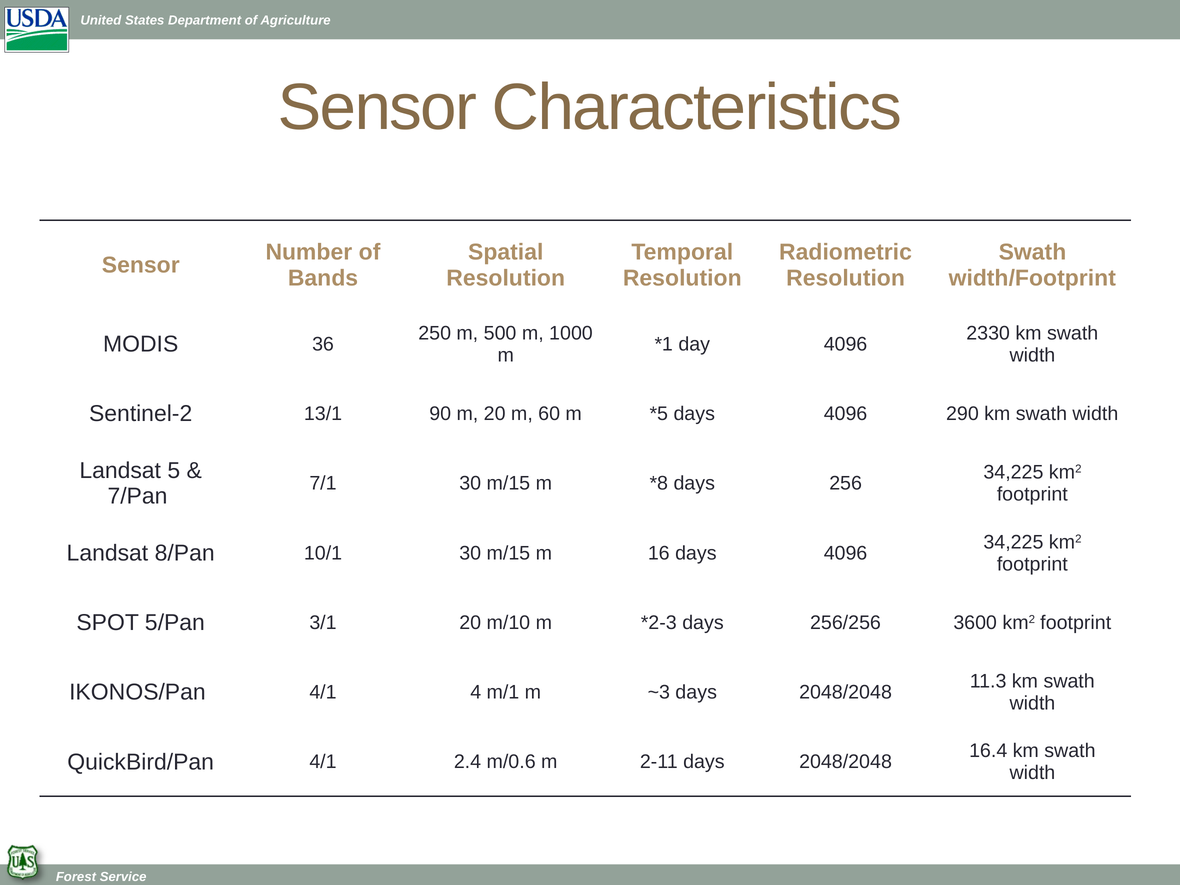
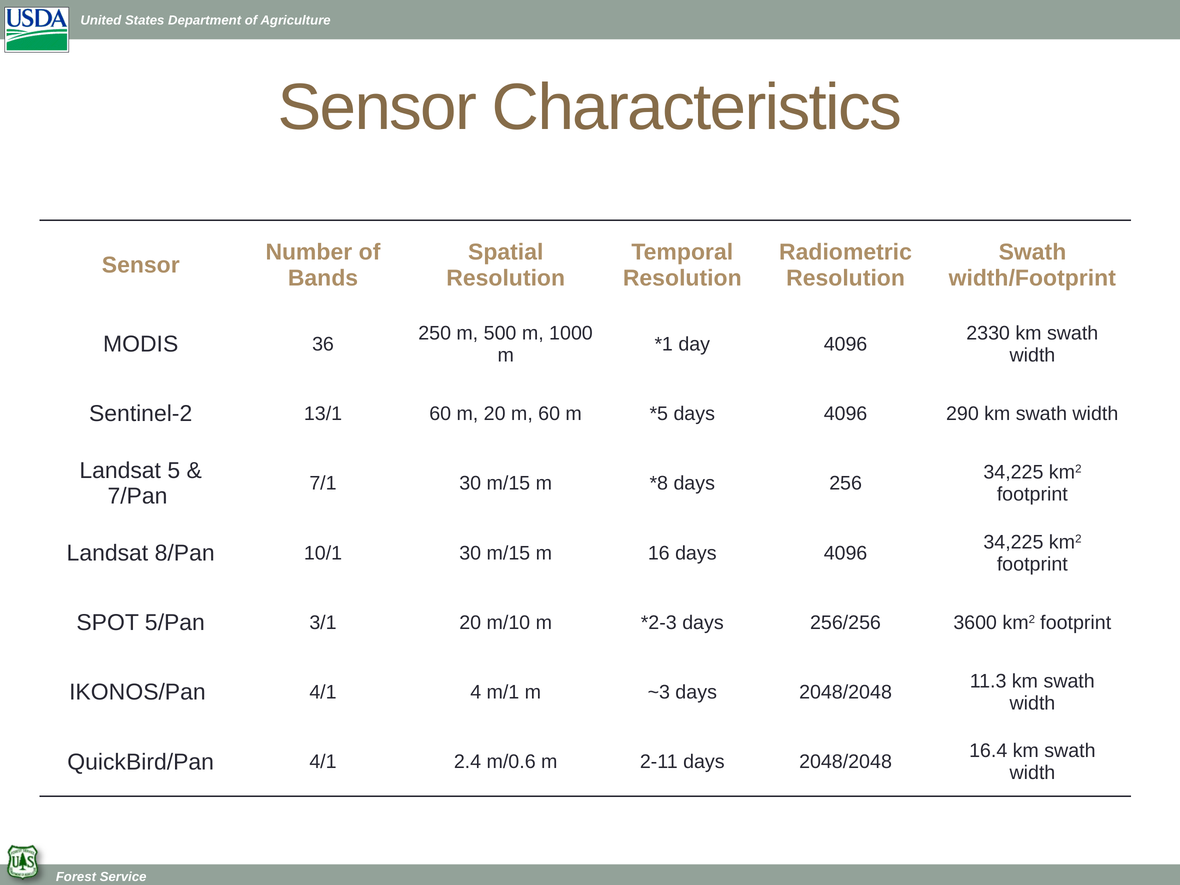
13/1 90: 90 -> 60 (440, 414)
